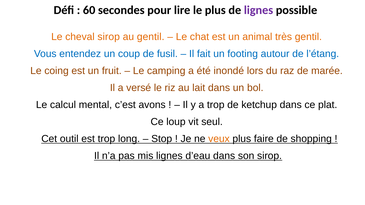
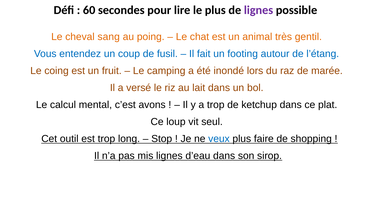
cheval sirop: sirop -> sang (109, 37)
au gentil: gentil -> poing (151, 37)
veux colour: orange -> blue (219, 139)
